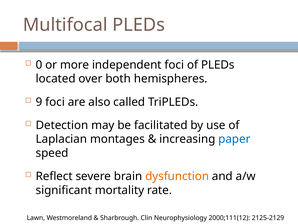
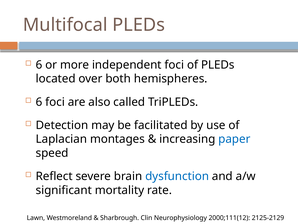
0: 0 -> 6 (39, 65)
9: 9 -> 6 (39, 102)
dysfunction colour: orange -> blue (177, 176)
